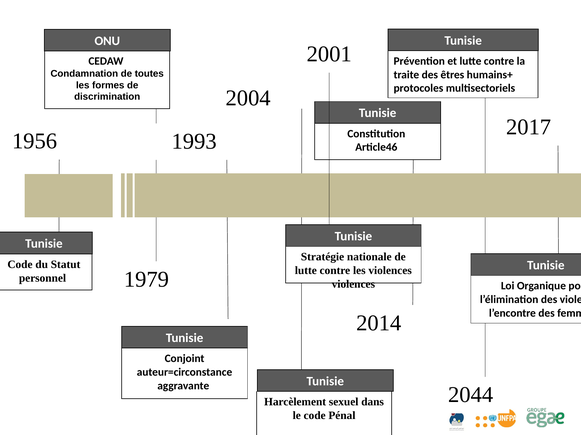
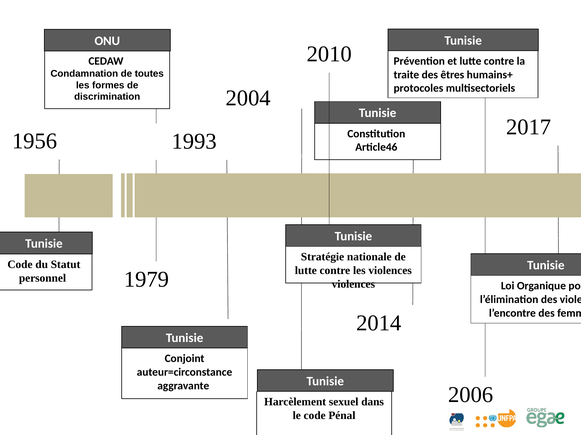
2001: 2001 -> 2010 (329, 54)
2044: 2044 -> 2006 (471, 396)
